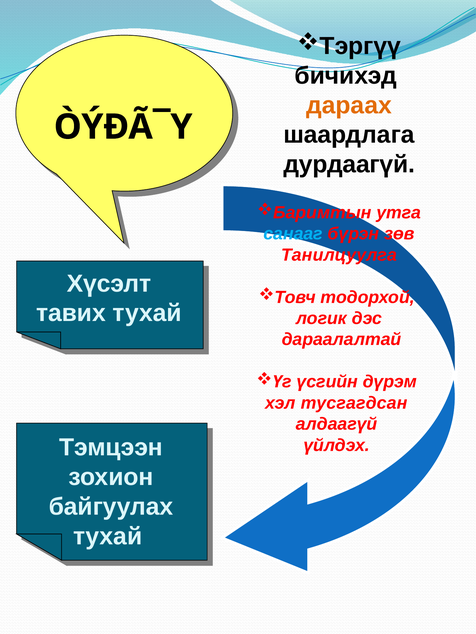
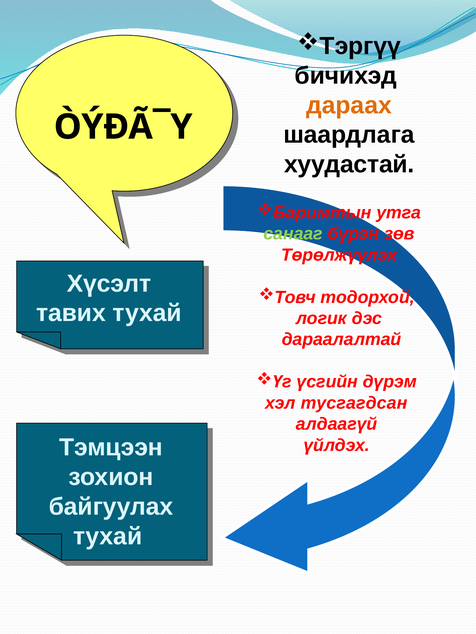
дурдаагүй: дурдаагүй -> хуудастай (349, 165)
санааг colour: light blue -> light green (293, 234)
Танилцуулга: Танилцуулга -> Төрөлжүүлэх (339, 255)
